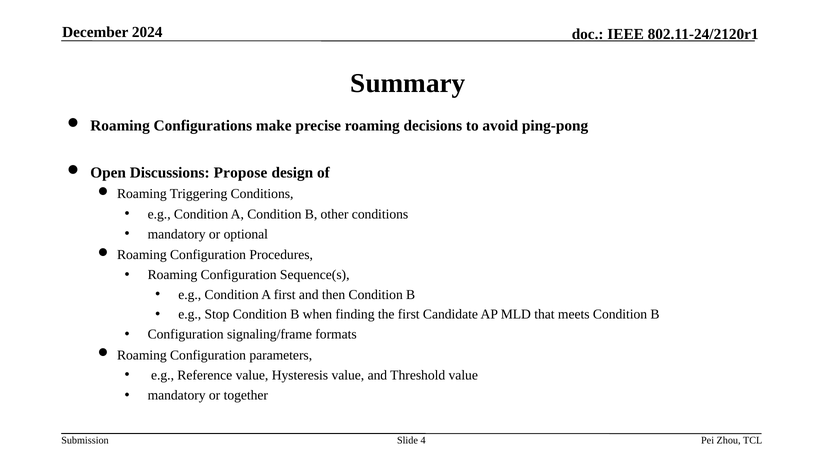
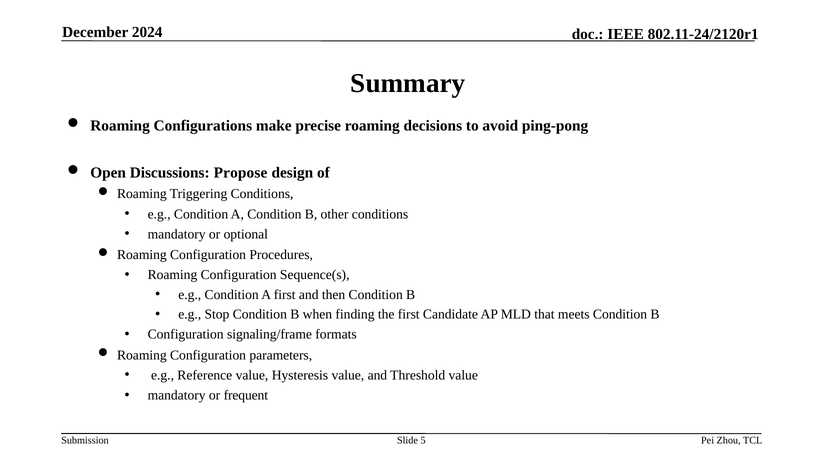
together: together -> frequent (246, 395)
4: 4 -> 5 (423, 440)
